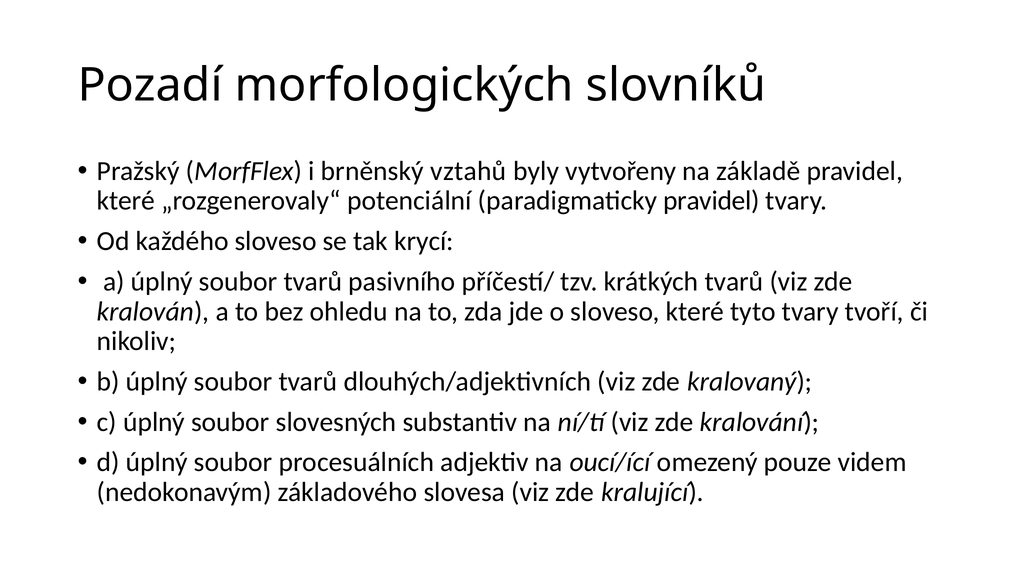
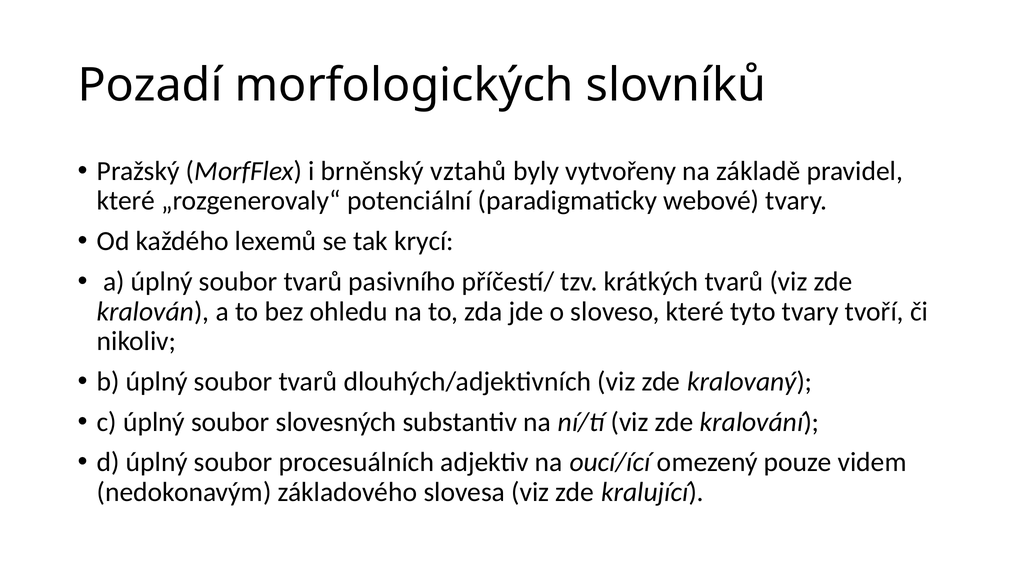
paradigmaticky pravidel: pravidel -> webové (711, 201)
každého sloveso: sloveso -> lexemů (276, 241)
